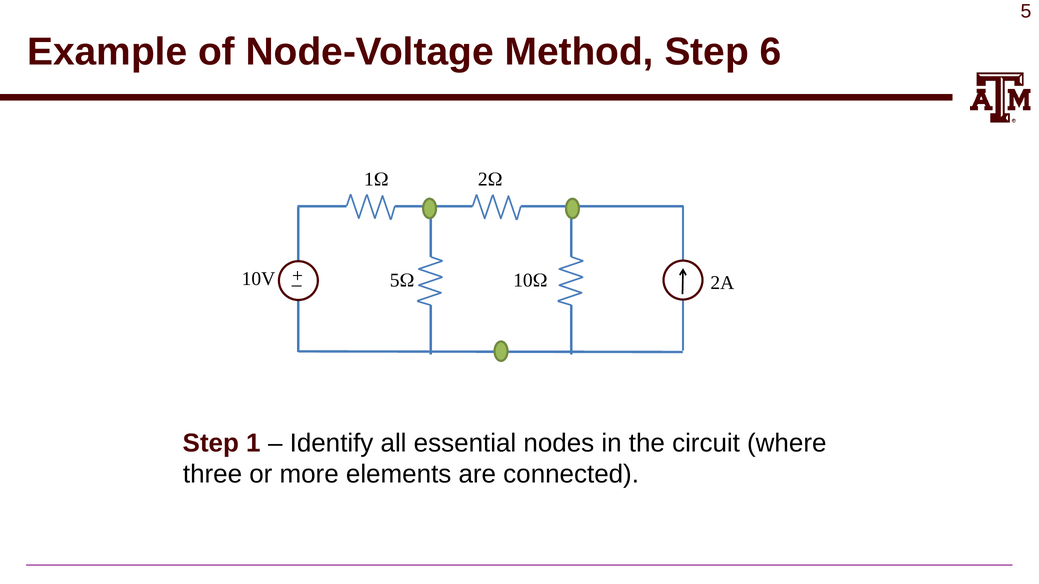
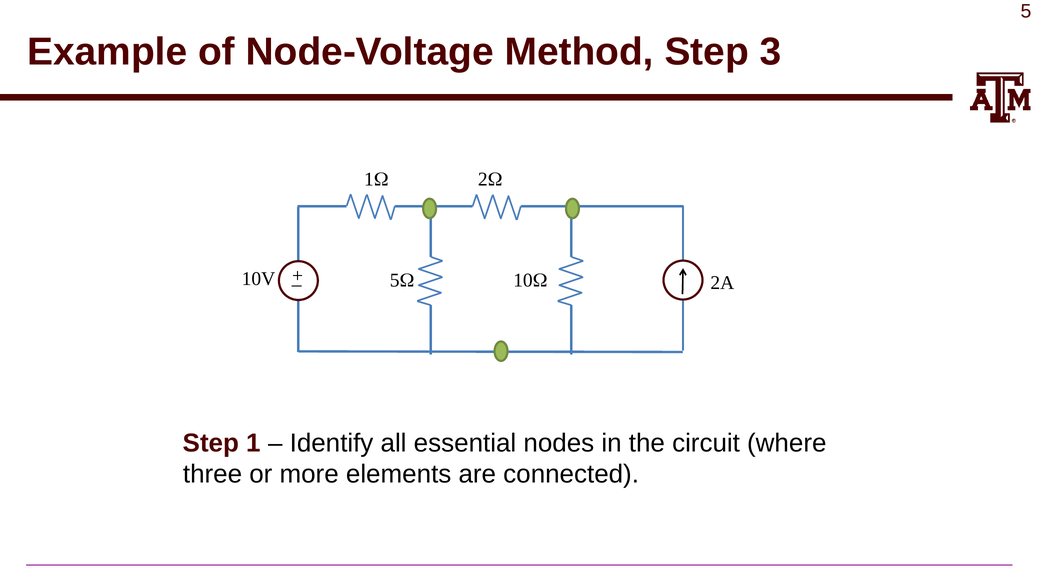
6: 6 -> 3 (770, 52)
